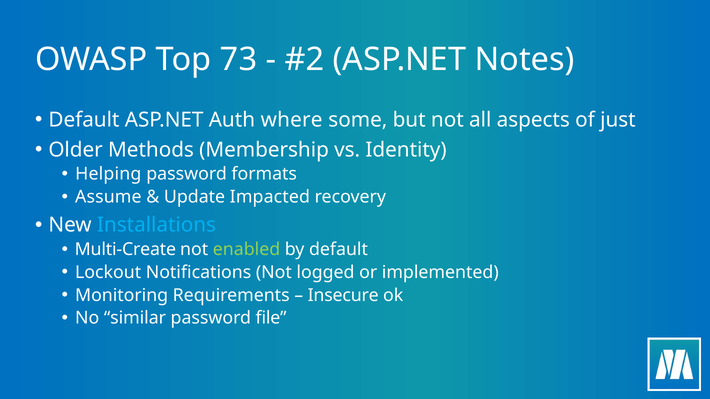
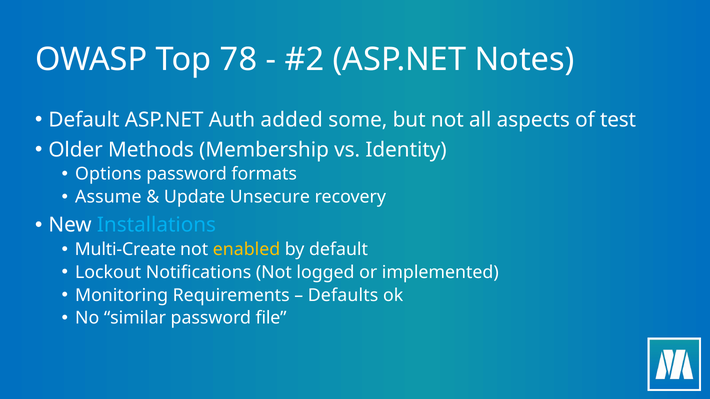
73: 73 -> 78 (239, 60)
where: where -> added (292, 120)
just: just -> test (618, 120)
Helping: Helping -> Options (108, 174)
Impacted: Impacted -> Unsecure (270, 197)
enabled colour: light green -> yellow (247, 250)
Insecure: Insecure -> Defaults (343, 295)
